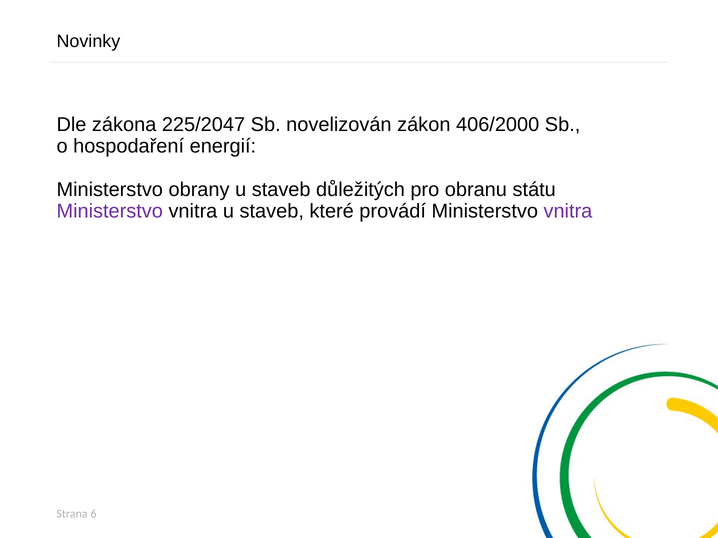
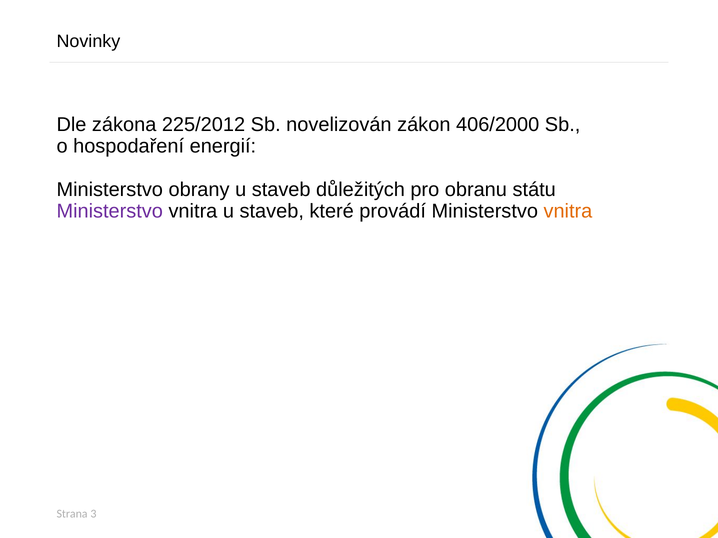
225/2047: 225/2047 -> 225/2012 (204, 125)
vnitra colour: purple -> orange (568, 211)
6: 6 -> 3 (93, 514)
